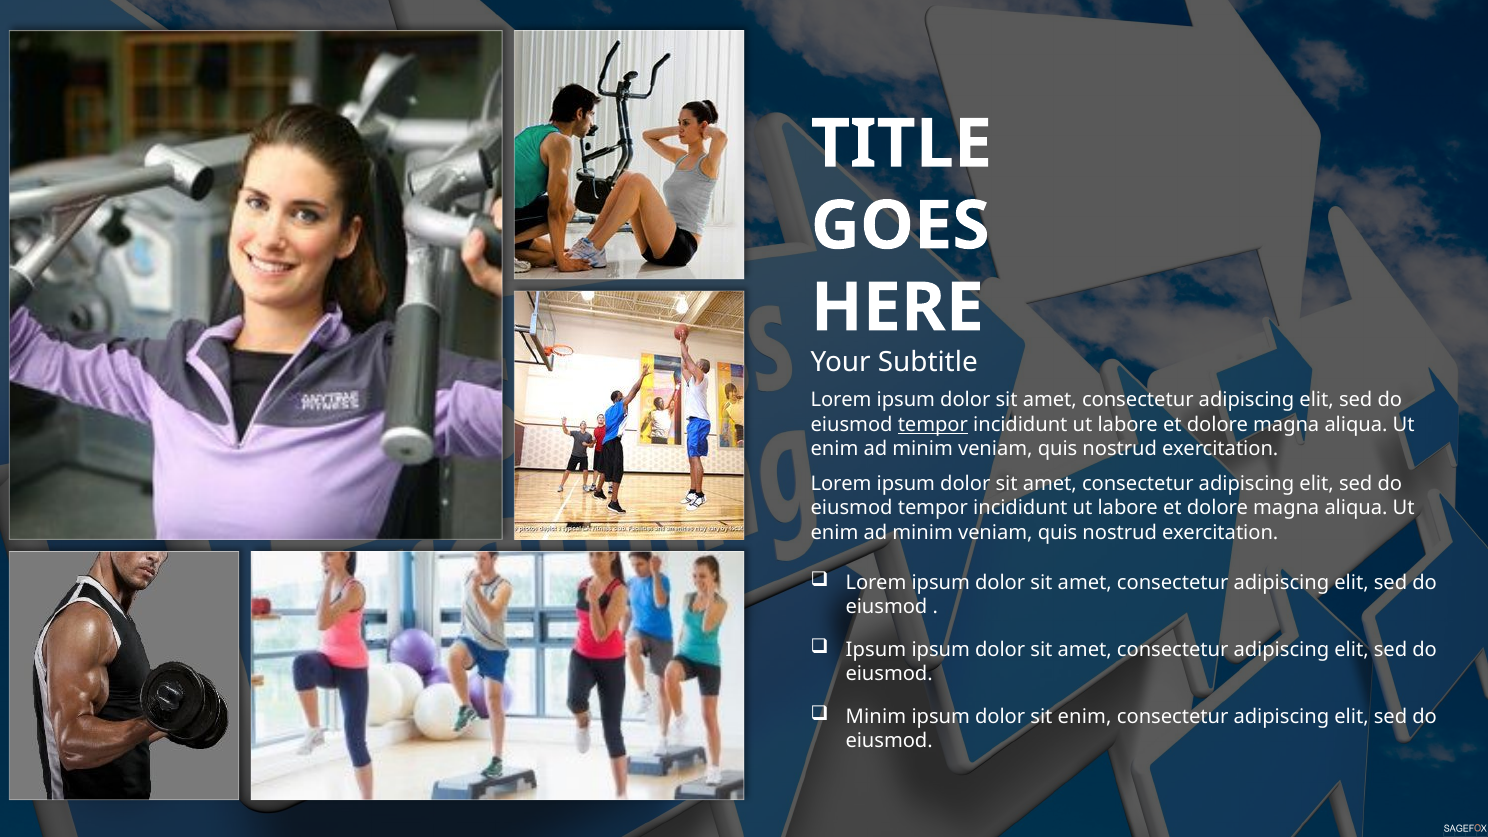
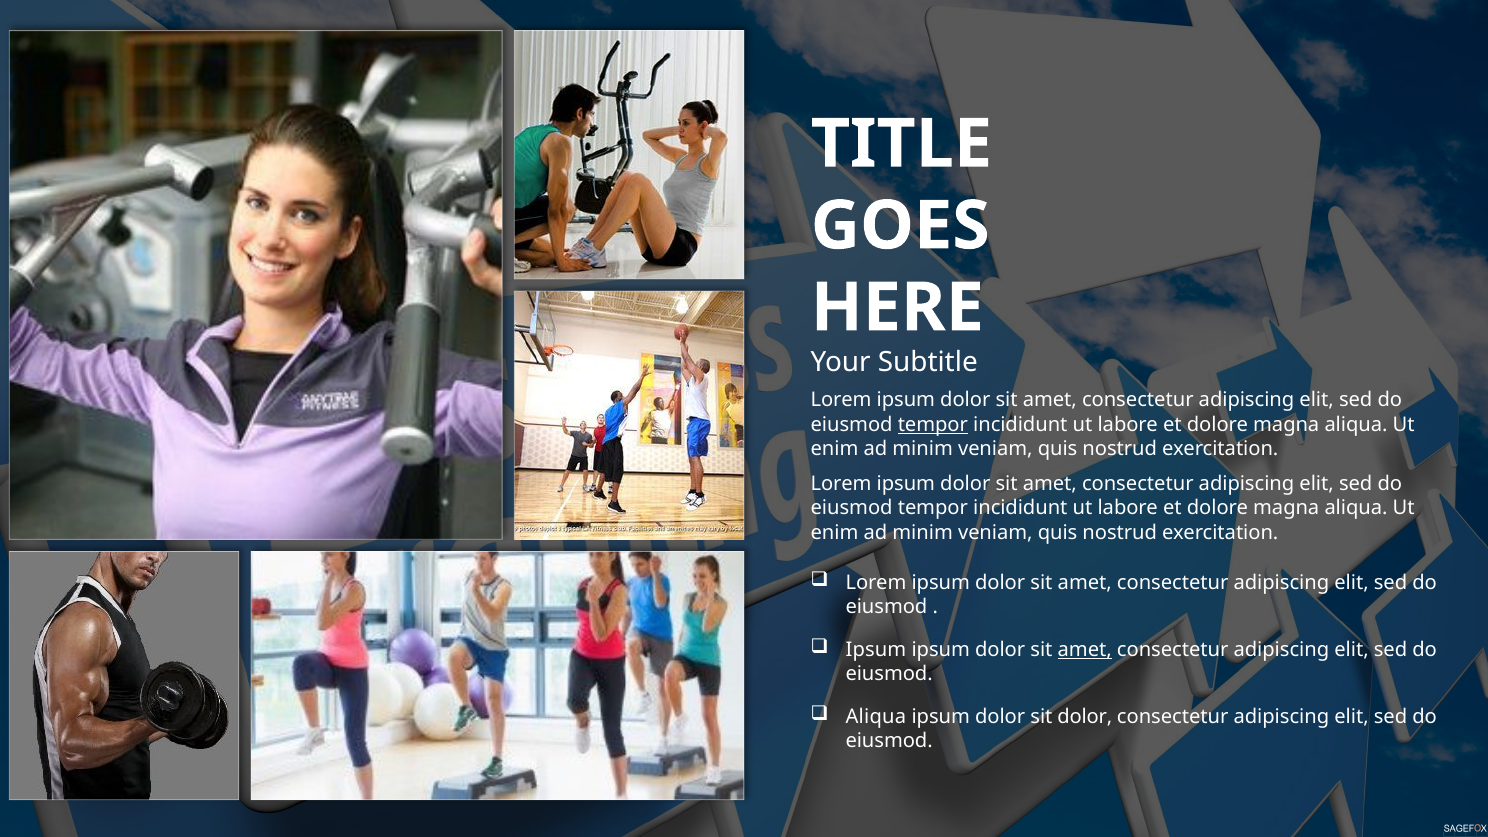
amet underline: none -> present (1085, 650)
Minim: Minim -> Aliqua (876, 717)
sit enim: enim -> dolor (1085, 717)
